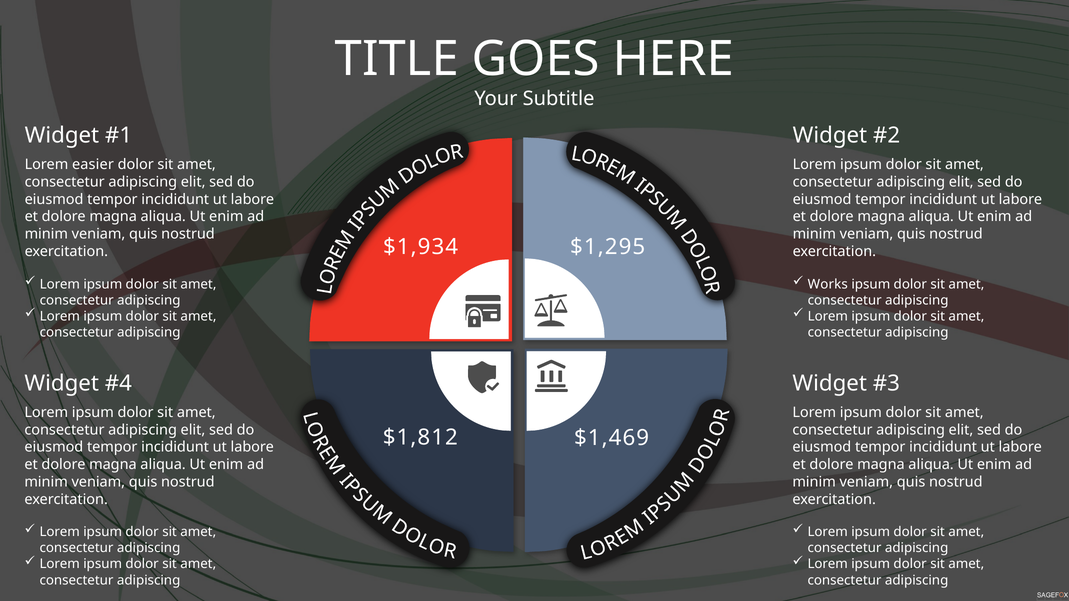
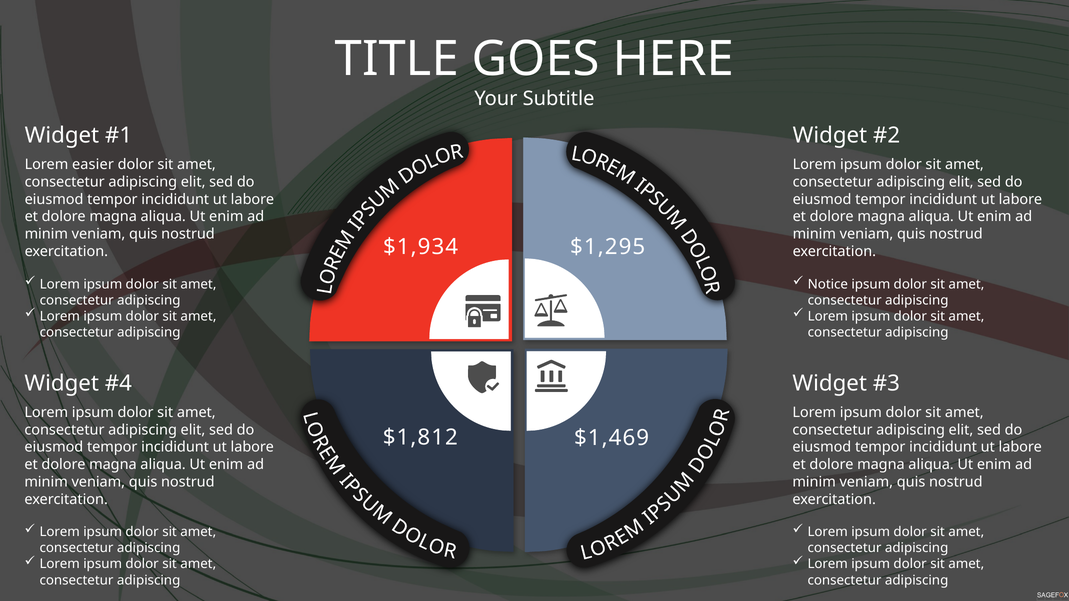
Works: Works -> Notice (828, 284)
